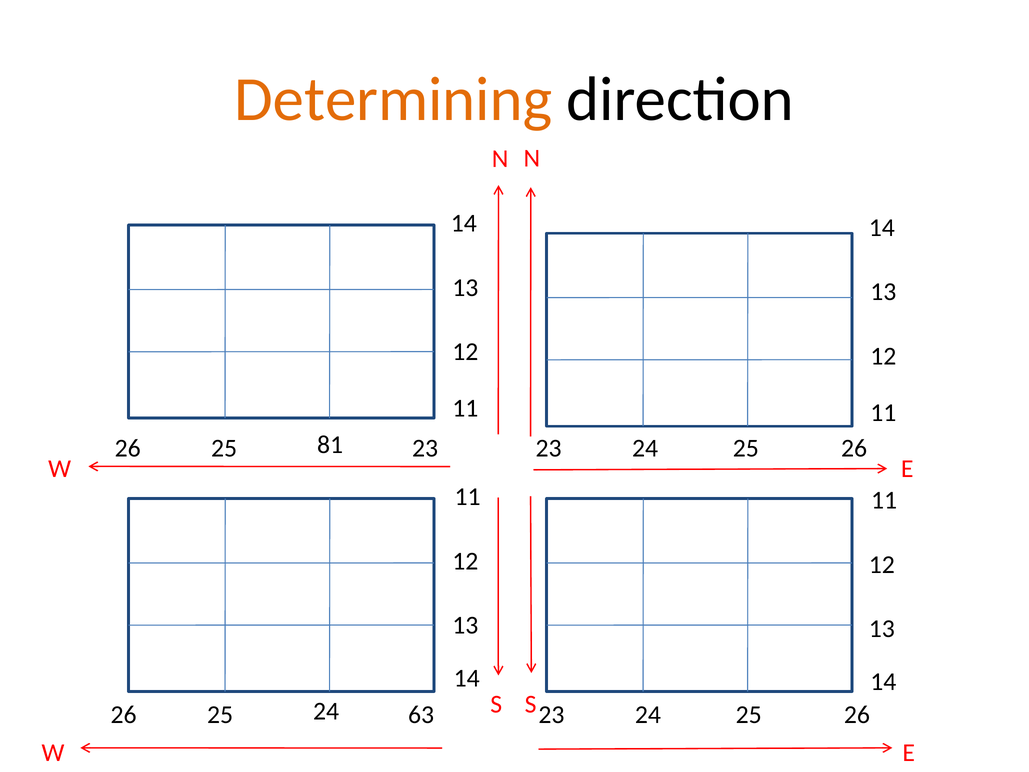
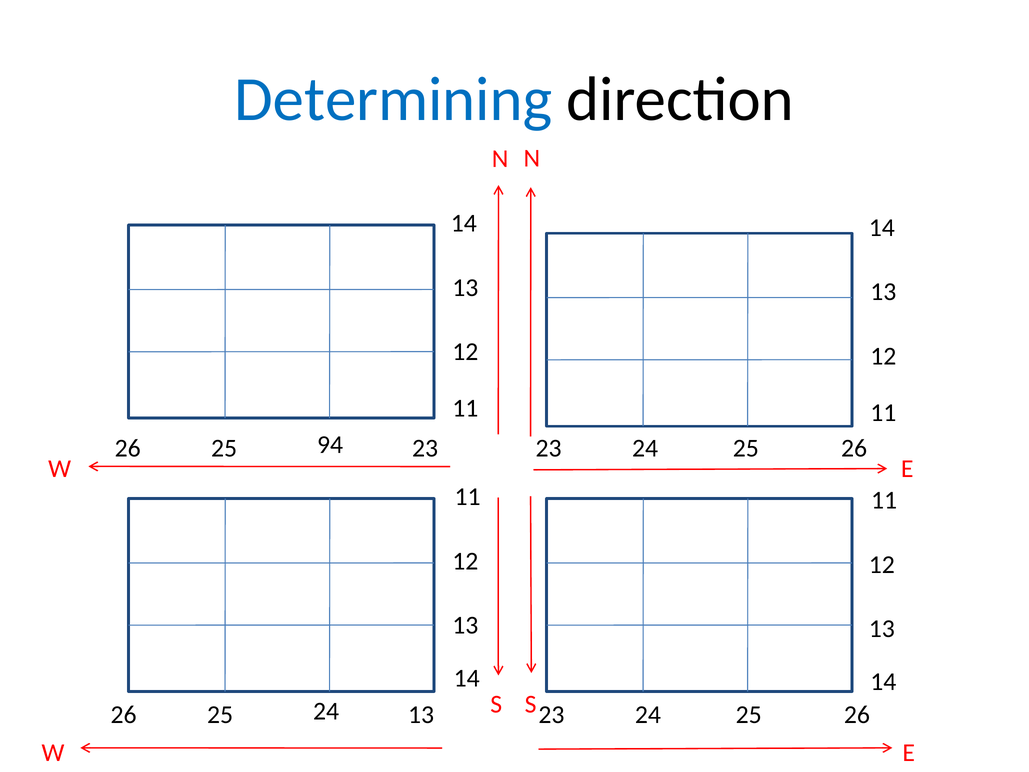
Determining colour: orange -> blue (393, 100)
81: 81 -> 94 (330, 445)
24 63: 63 -> 13 (421, 715)
